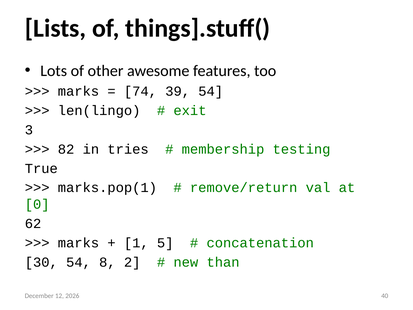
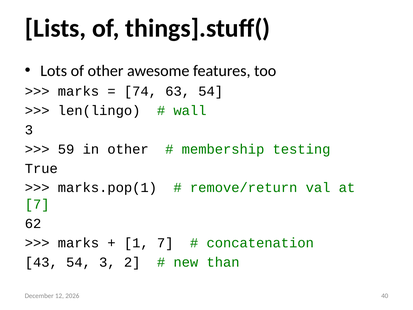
39: 39 -> 63 (178, 91)
exit: exit -> wall (190, 111)
82: 82 -> 59 (66, 149)
in tries: tries -> other (128, 149)
0: 0 -> 7 (37, 204)
1 5: 5 -> 7 (165, 243)
30: 30 -> 43 (41, 262)
54 8: 8 -> 3 (107, 262)
